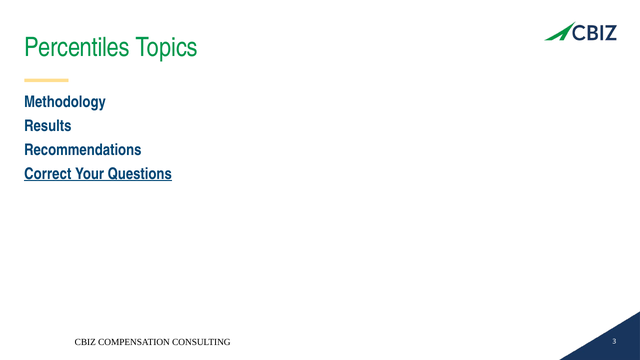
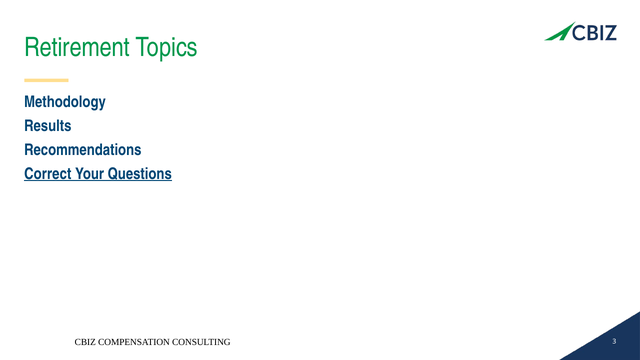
Percentiles: Percentiles -> Retirement (77, 47)
